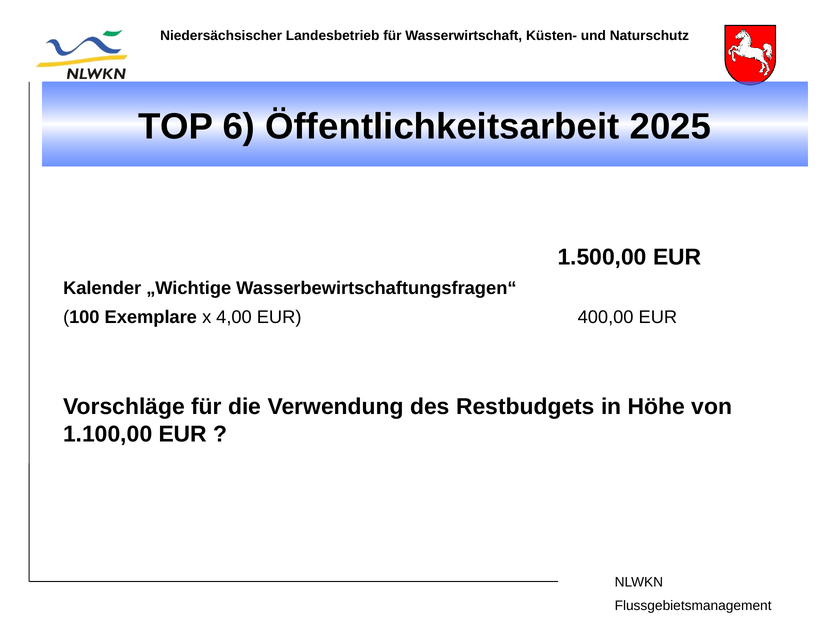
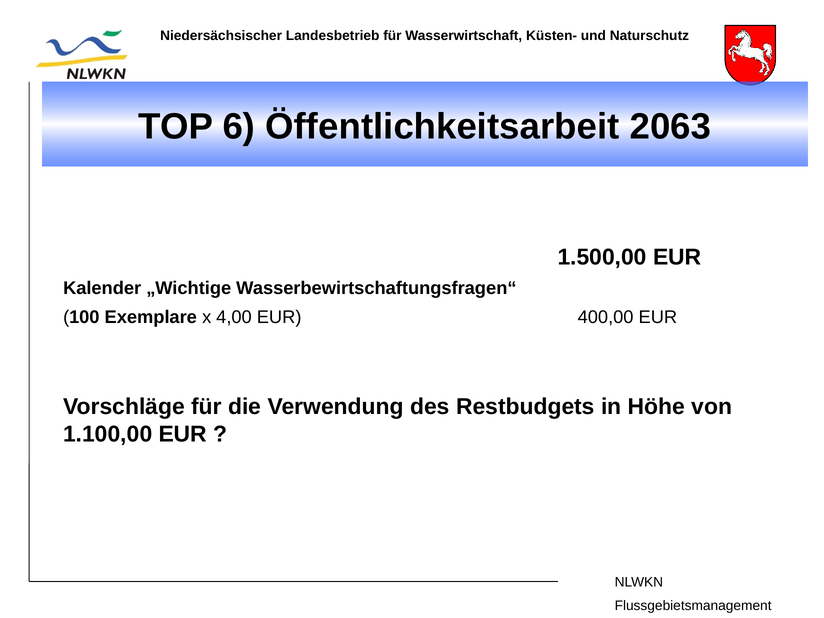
2025: 2025 -> 2063 (670, 127)
